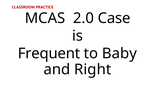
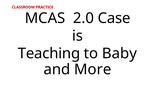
Frequent: Frequent -> Teaching (49, 54)
Right: Right -> More (93, 70)
